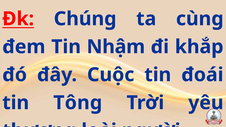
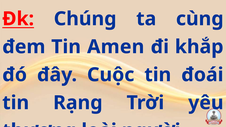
Nhậm: Nhậm -> Amen (116, 47)
Tông: Tông -> Rạng (78, 103)
